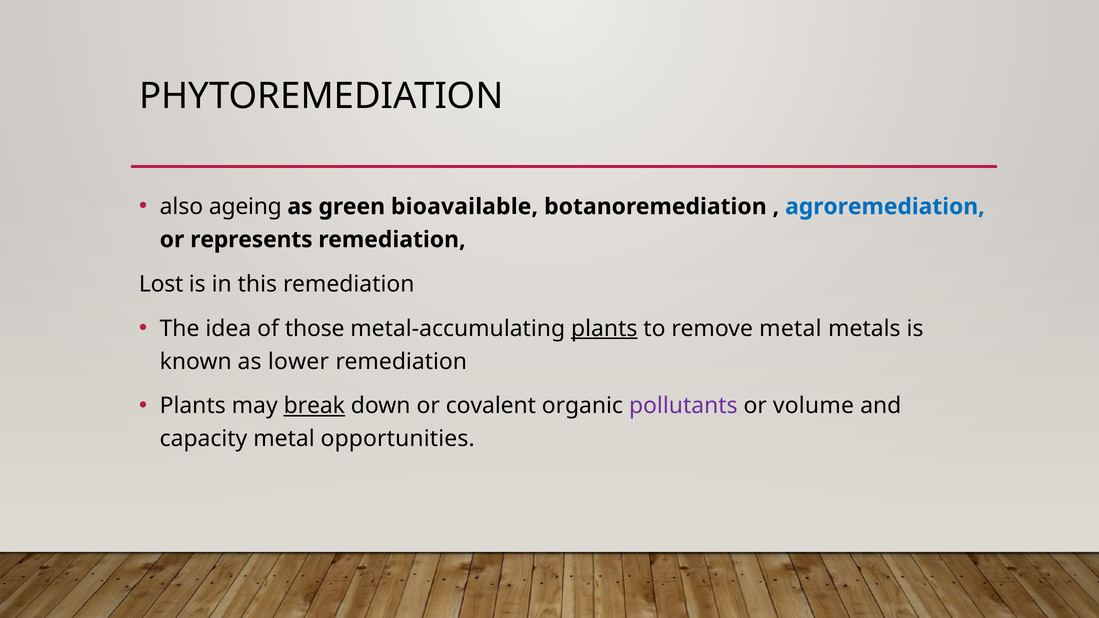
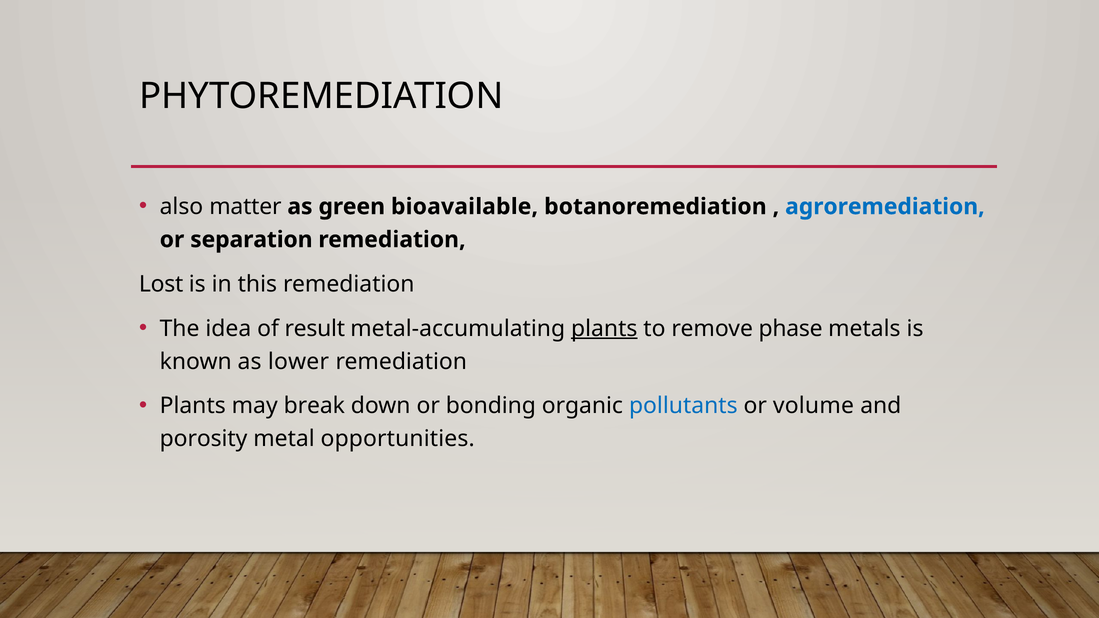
ageing: ageing -> matter (245, 207)
represents: represents -> separation (251, 240)
those: those -> result (315, 329)
remove metal: metal -> phase (791, 329)
break underline: present -> none (314, 406)
covalent: covalent -> bonding (491, 406)
pollutants colour: purple -> blue (683, 406)
capacity: capacity -> porosity (204, 439)
